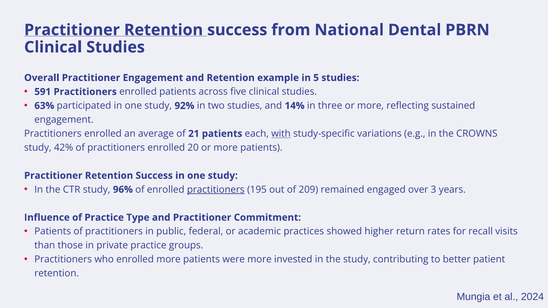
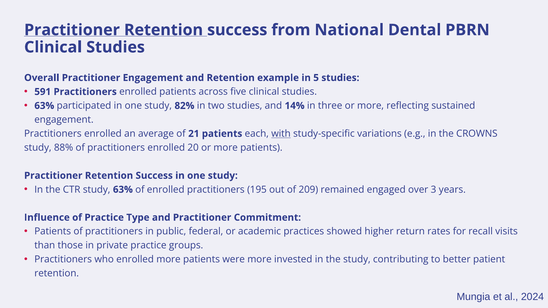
92%: 92% -> 82% (184, 106)
42%: 42% -> 88% (64, 148)
study 96%: 96% -> 63% (123, 190)
practitioners underline: present -> none (216, 190)
